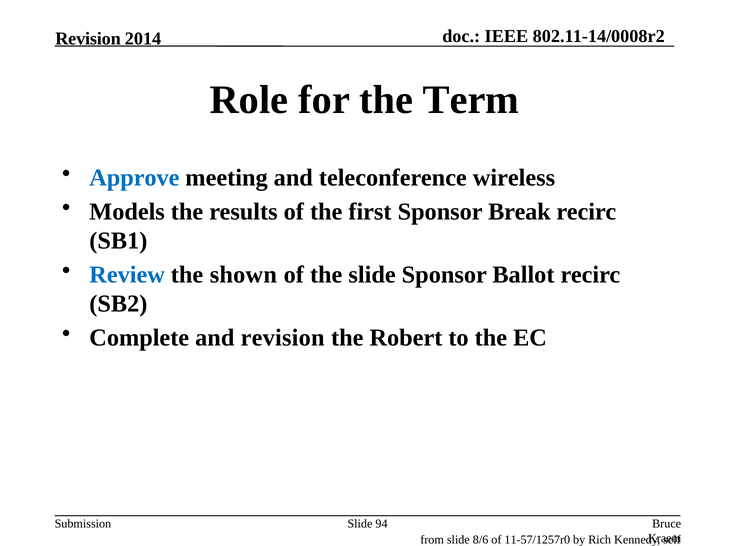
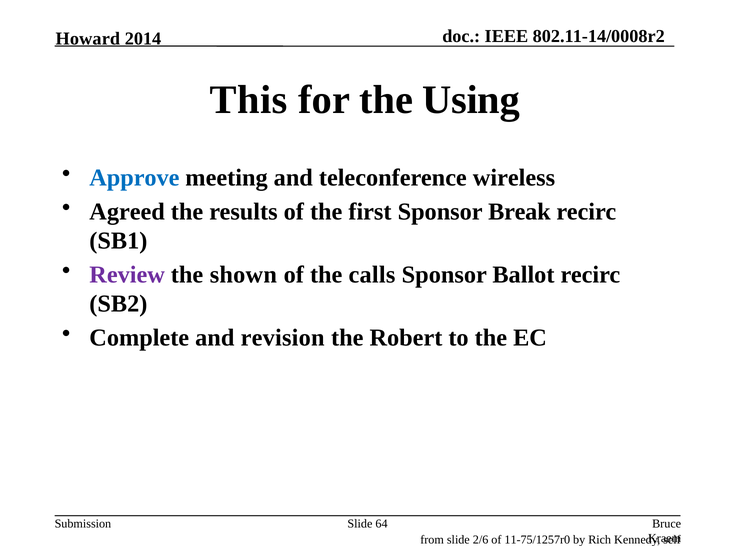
Revision: Revision -> Howard (88, 39)
Role: Role -> This (249, 100)
Term: Term -> Using (471, 100)
Models: Models -> Agreed (127, 212)
Review colour: blue -> purple (127, 275)
the slide: slide -> calls (372, 275)
94: 94 -> 64 (382, 524)
8/6: 8/6 -> 2/6 (481, 540)
11-57/1257r0: 11-57/1257r0 -> 11-75/1257r0 (537, 540)
